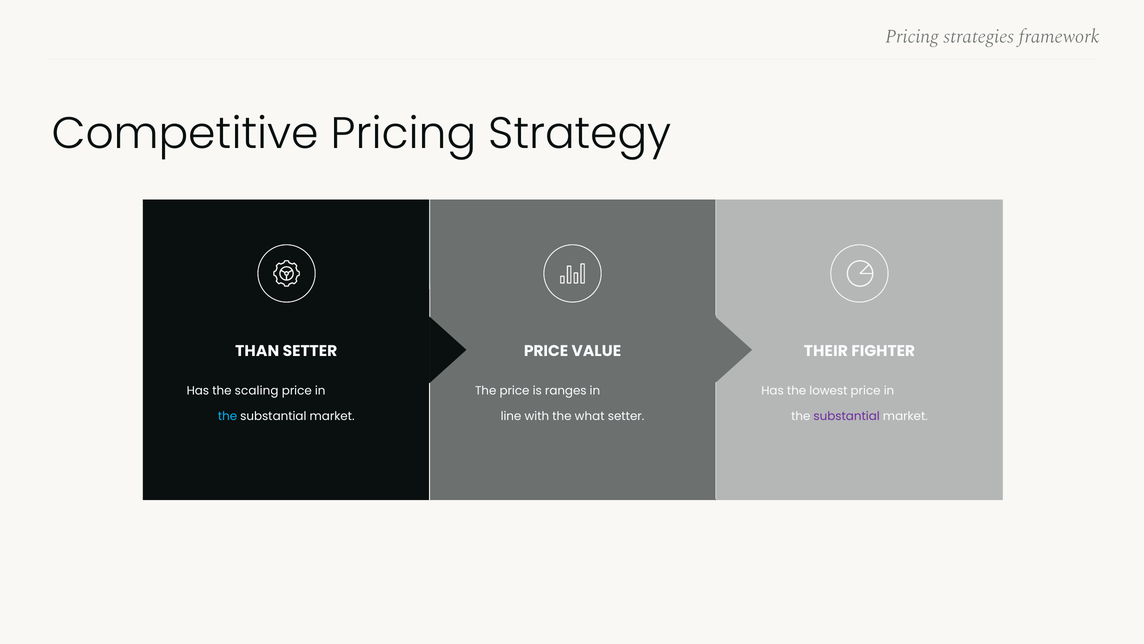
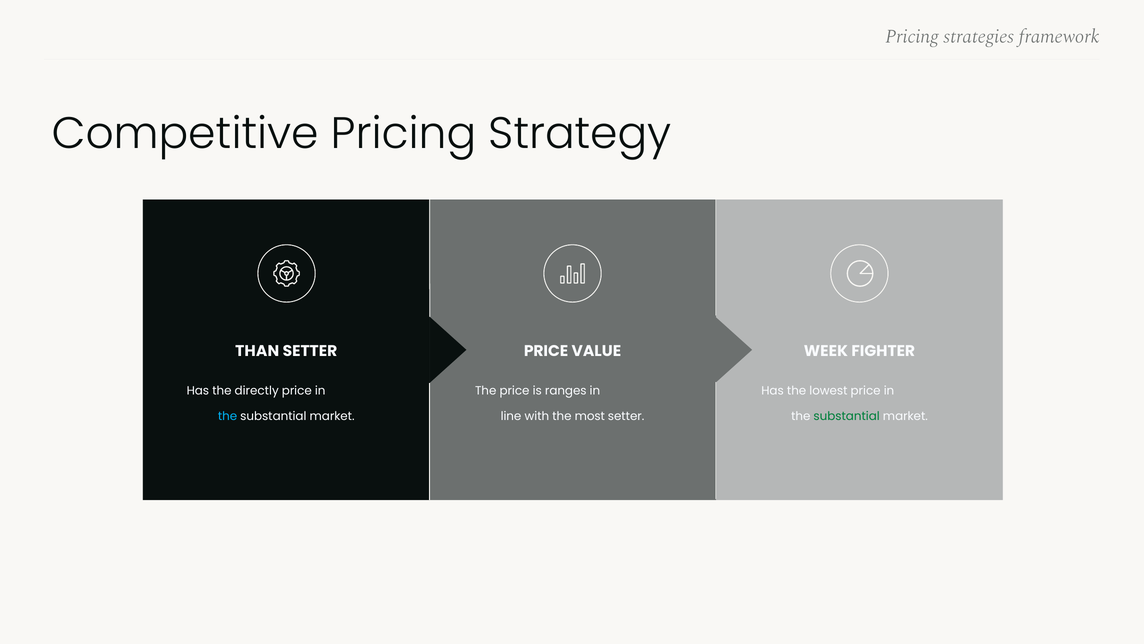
THEIR: THEIR -> WEEK (826, 351)
scaling: scaling -> directly (257, 390)
what: what -> most (590, 416)
substantial colour: purple -> green (847, 416)
